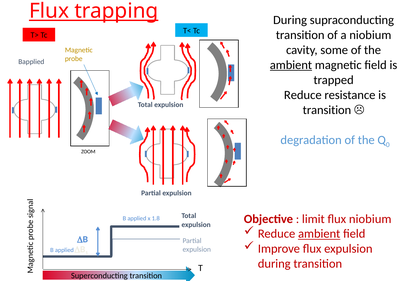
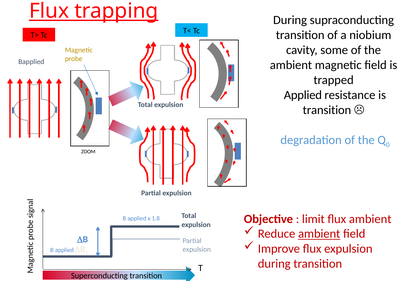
ambient underline: present -> none (291, 65)
Reduce: Reduce -> Applied (303, 95)
flux niobium: niobium -> ambient (370, 219)
